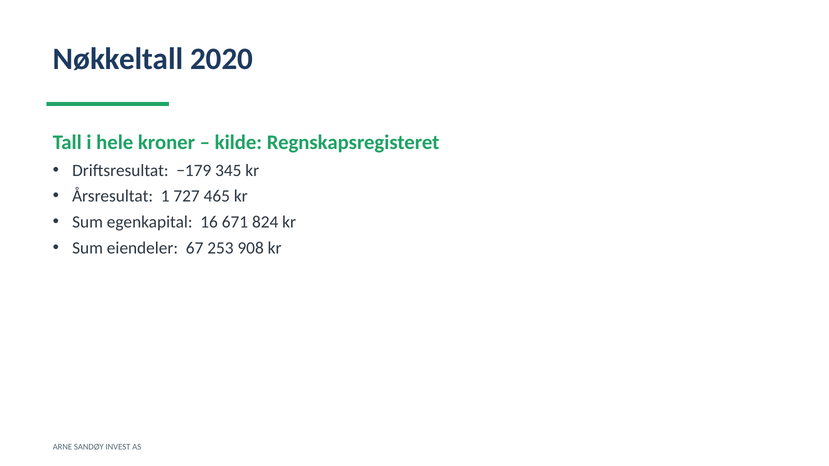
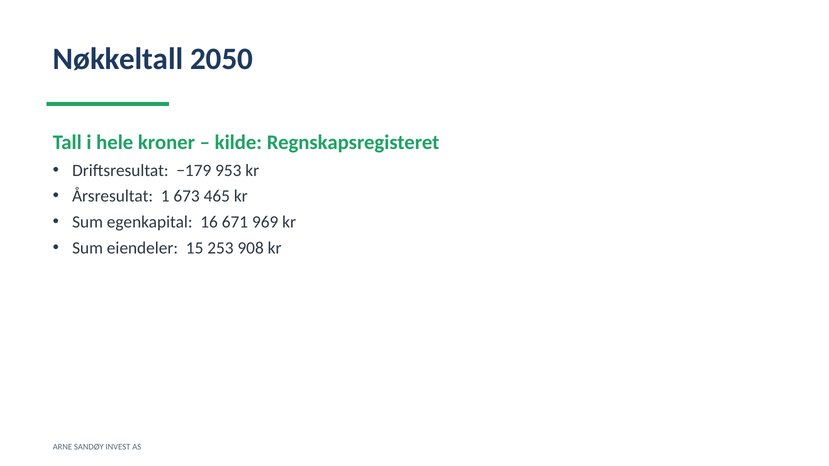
2020: 2020 -> 2050 (222, 59)
345: 345 -> 953 (228, 170)
727: 727 -> 673 (187, 196)
824: 824 -> 969 (265, 222)
67: 67 -> 15 (195, 248)
